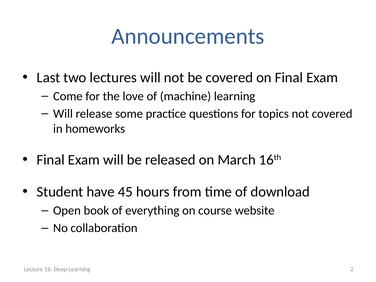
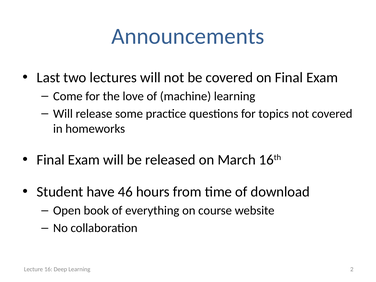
45: 45 -> 46 (125, 192)
